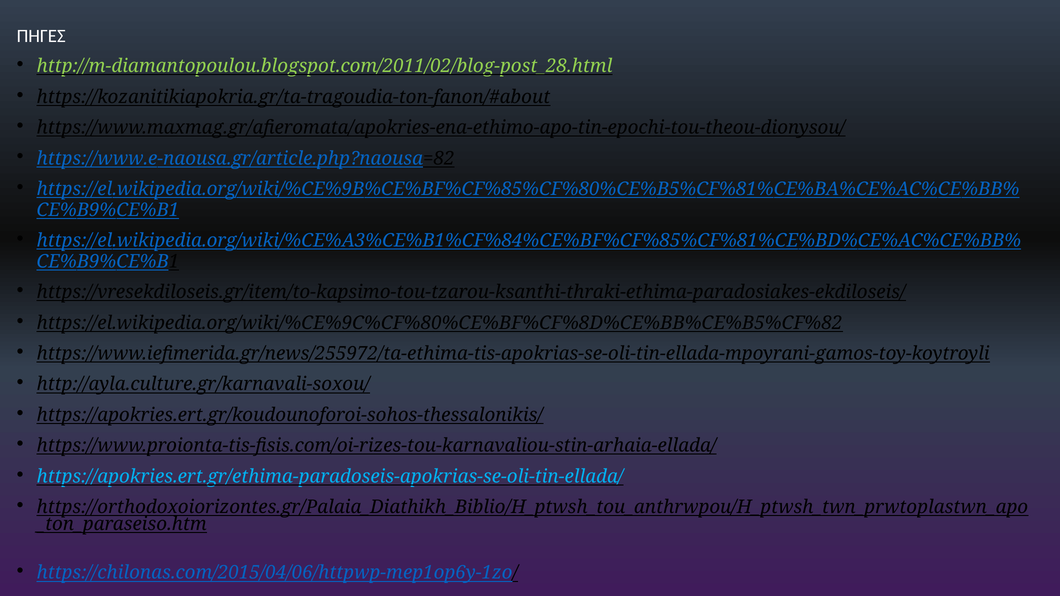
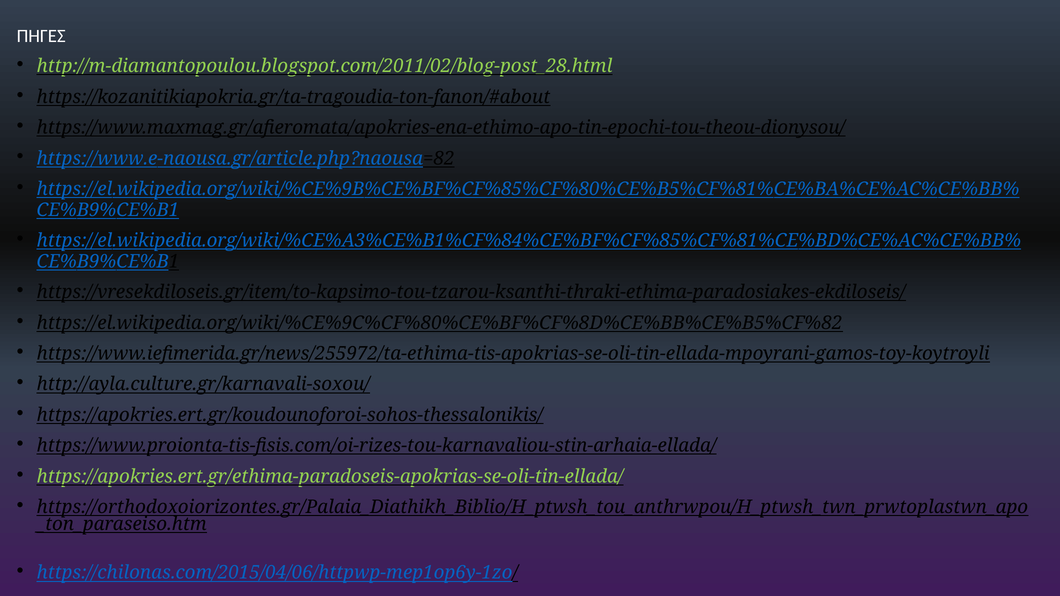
https://apokries.ert.gr/ethima-paradoseis-apokrias-se-oli-tin-ellada/ colour: light blue -> light green (330, 477)
